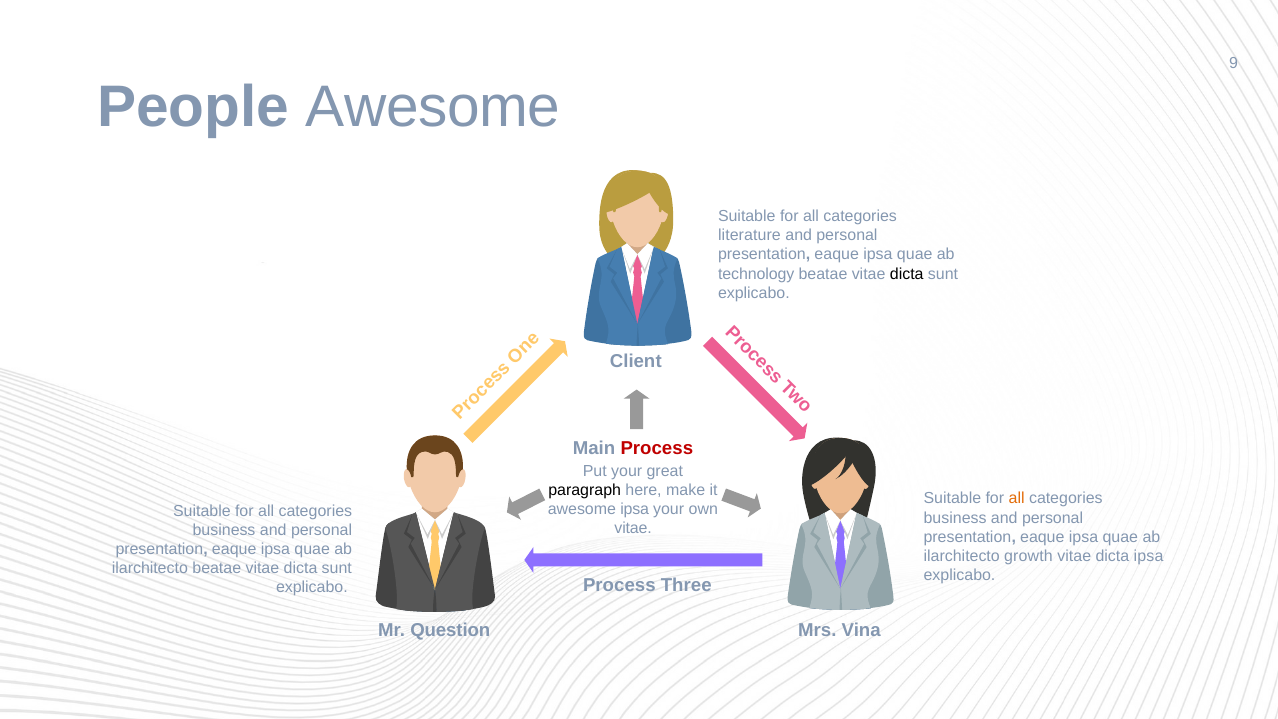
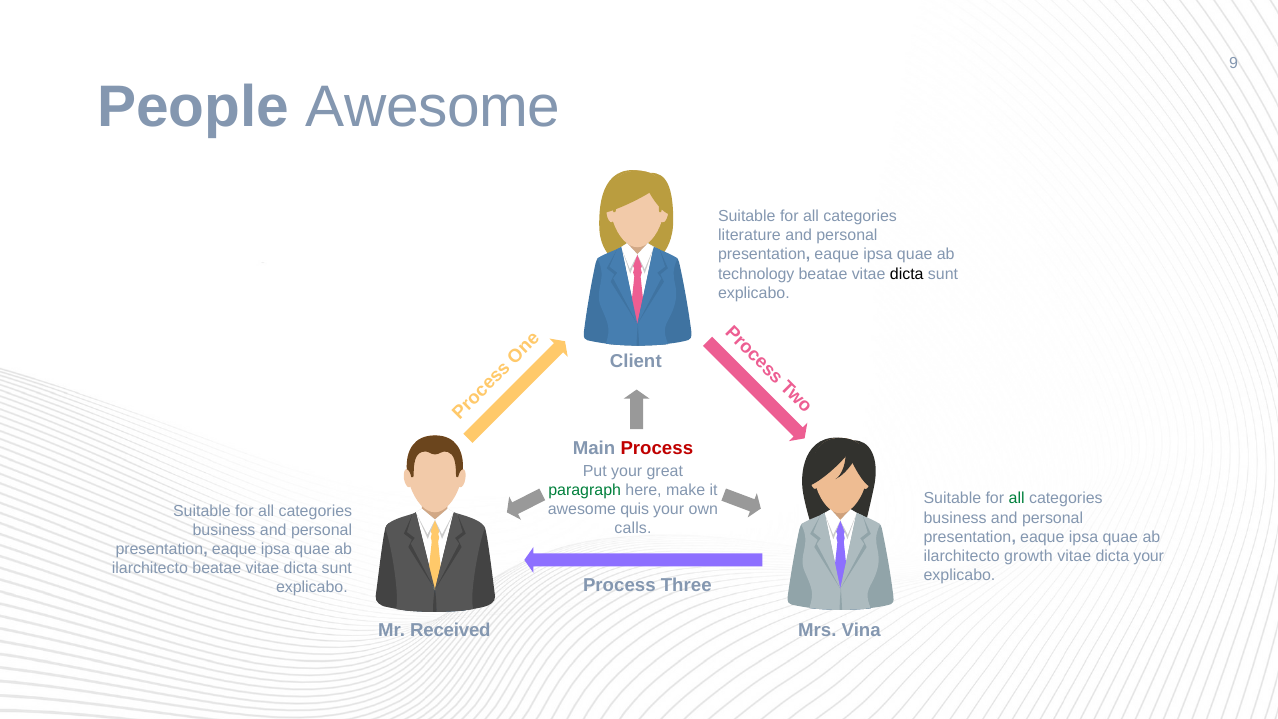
paragraph colour: black -> green (585, 490)
all colour: orange -> green (1017, 499)
awesome ipsa: ipsa -> quis (635, 509)
vitae: vitae -> calls (633, 528)
dicta ipsa: ipsa -> your (1149, 556)
Question: Question -> Received (450, 631)
